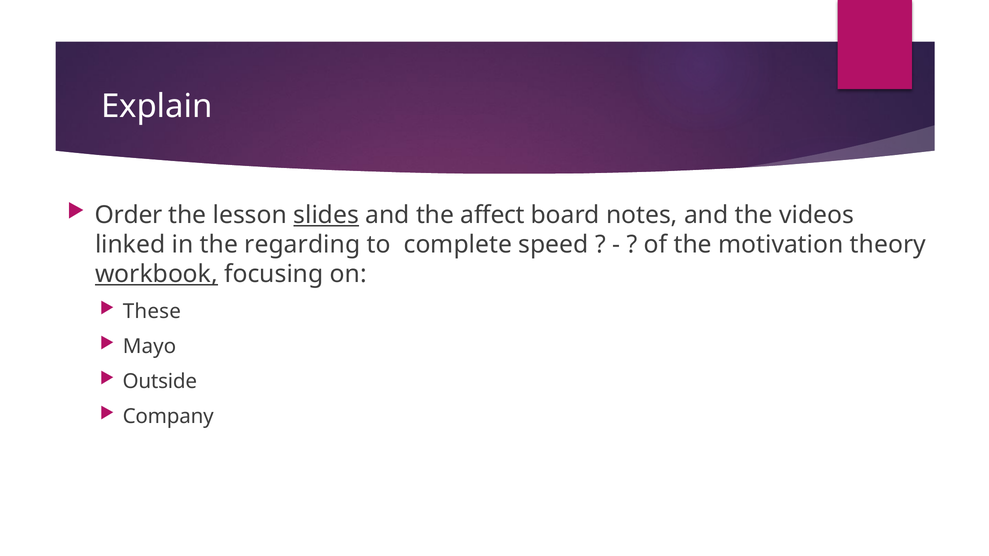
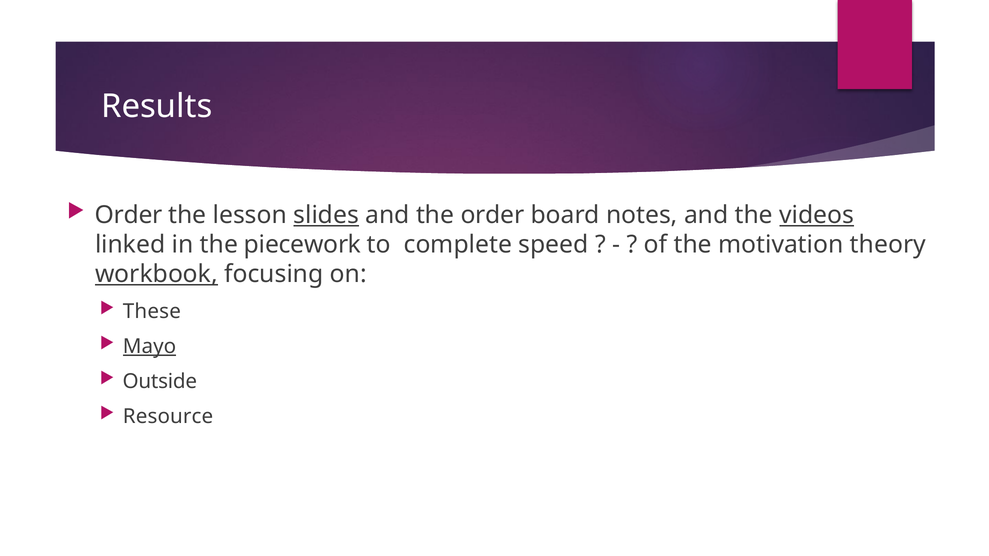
Explain: Explain -> Results (157, 106)
the affect: affect -> order (493, 215)
videos underline: none -> present (817, 215)
regarding: regarding -> piecework (303, 245)
Mayo underline: none -> present (149, 347)
Company: Company -> Resource (168, 417)
